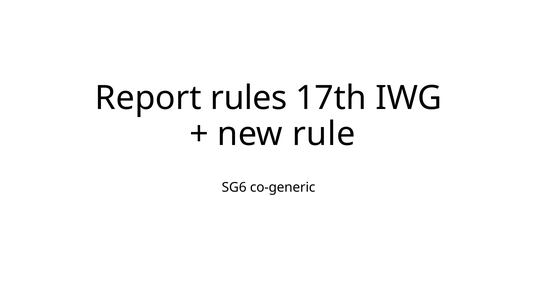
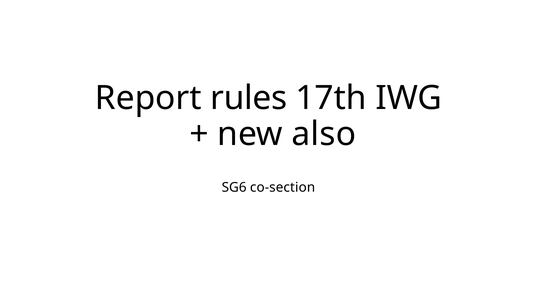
rule: rule -> also (324, 134)
co-generic: co-generic -> co-section (283, 187)
